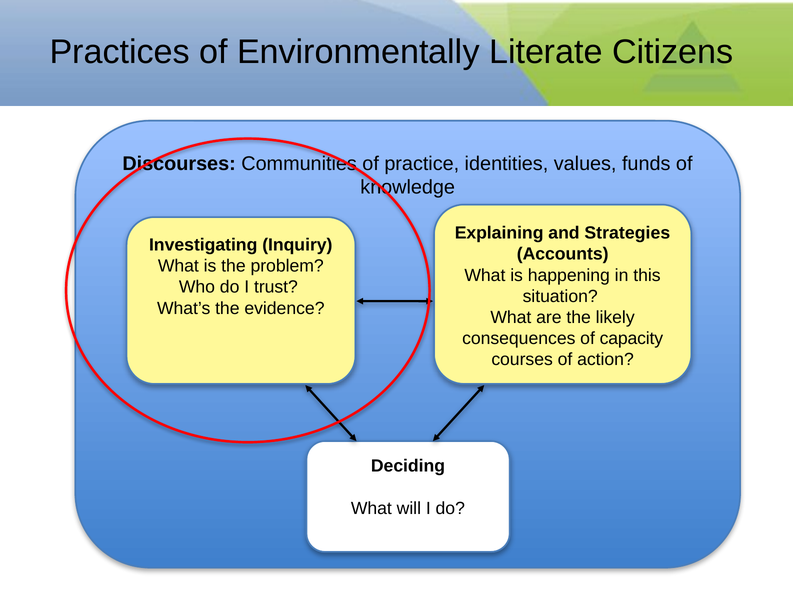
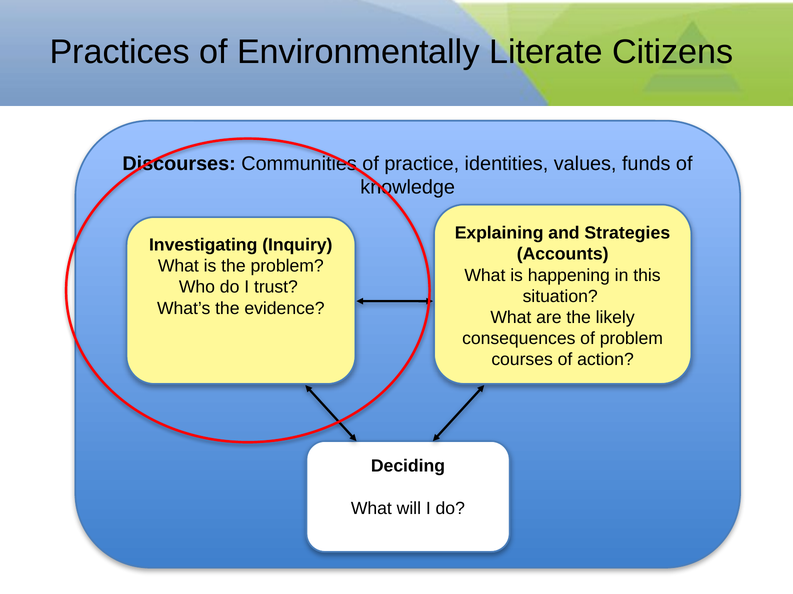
of capacity: capacity -> problem (631, 339)
